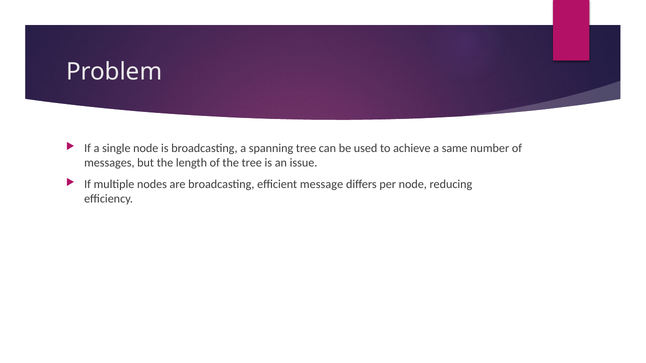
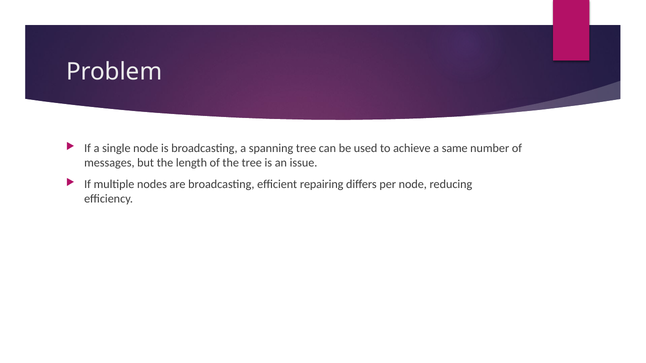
message: message -> repairing (322, 184)
